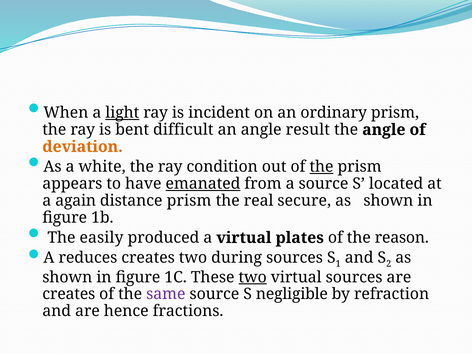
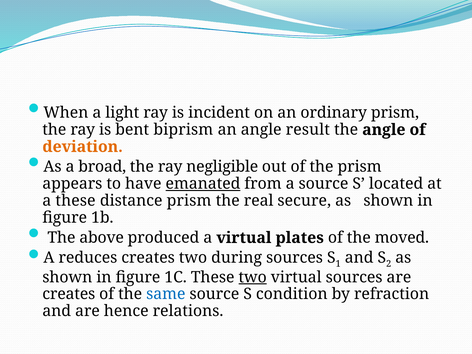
light underline: present -> none (122, 113)
difficult: difficult -> biprism (183, 130)
white: white -> broad (102, 167)
condition: condition -> negligible (222, 167)
the underline: present -> none (321, 167)
a again: again -> these (76, 201)
easily: easily -> above (102, 238)
reason: reason -> moved (402, 238)
same colour: purple -> blue (166, 294)
negligible: negligible -> condition (292, 294)
fractions: fractions -> relations (188, 311)
